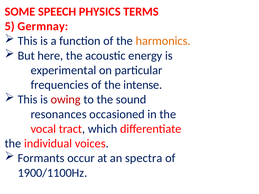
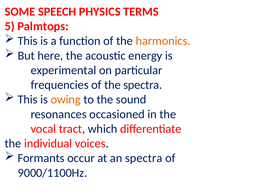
Germnay: Germnay -> Palmtops (43, 26)
the intense: intense -> spectra (143, 85)
owing colour: red -> orange (66, 100)
1900/1100Hz: 1900/1100Hz -> 9000/1100Hz (52, 173)
